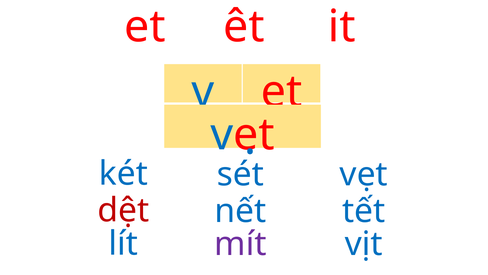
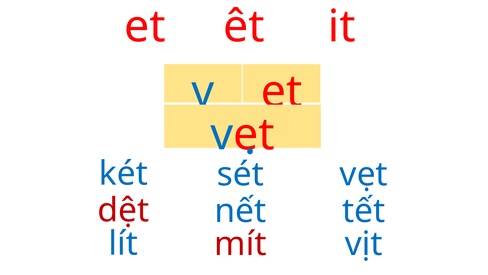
mít colour: purple -> red (240, 244)
